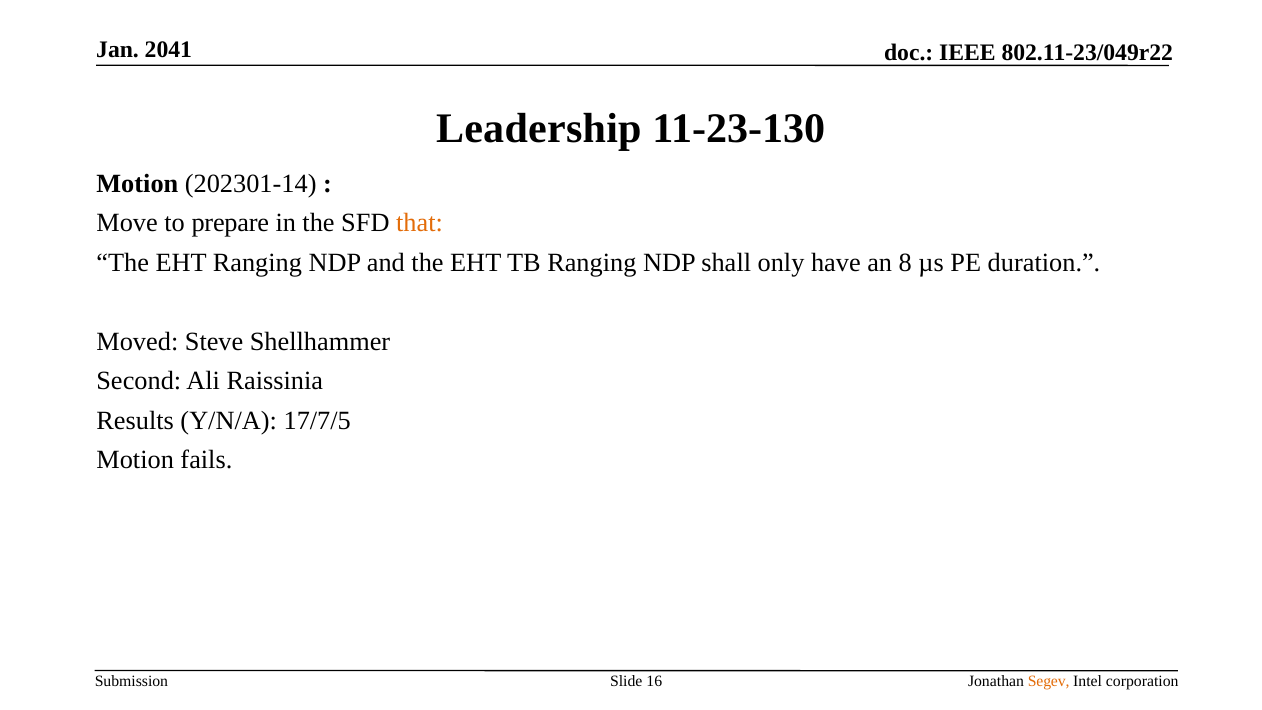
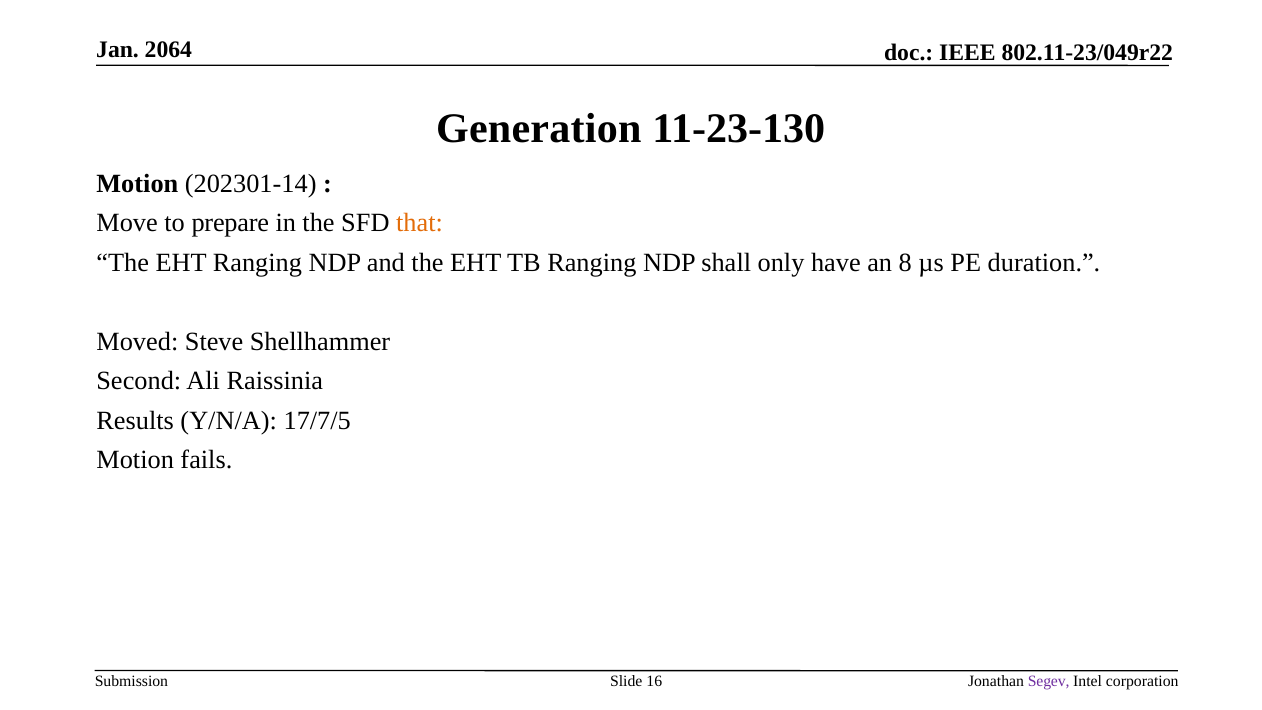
2041: 2041 -> 2064 (168, 50)
Leadership: Leadership -> Generation (539, 129)
Segev colour: orange -> purple (1049, 681)
